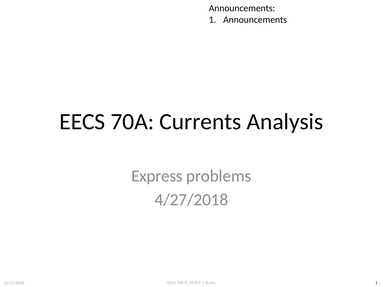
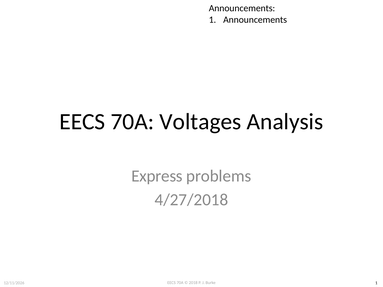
Currents: Currents -> Voltages (200, 122)
